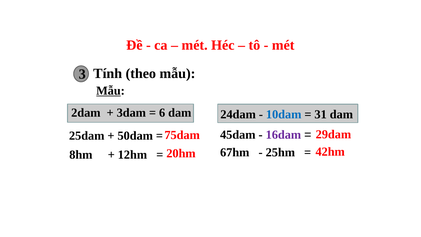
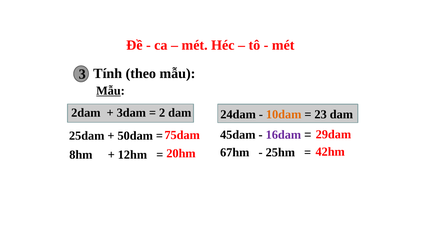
6: 6 -> 2 (162, 113)
10dam colour: blue -> orange (284, 114)
31: 31 -> 23 (321, 114)
